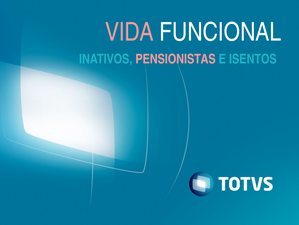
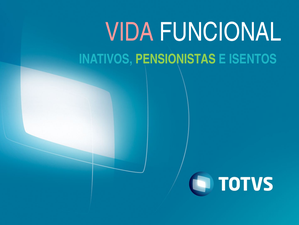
PENSIONISTAS colour: pink -> light green (176, 59)
